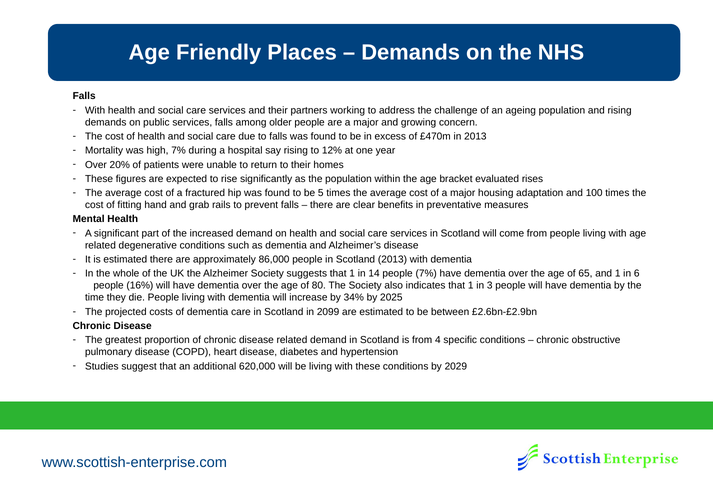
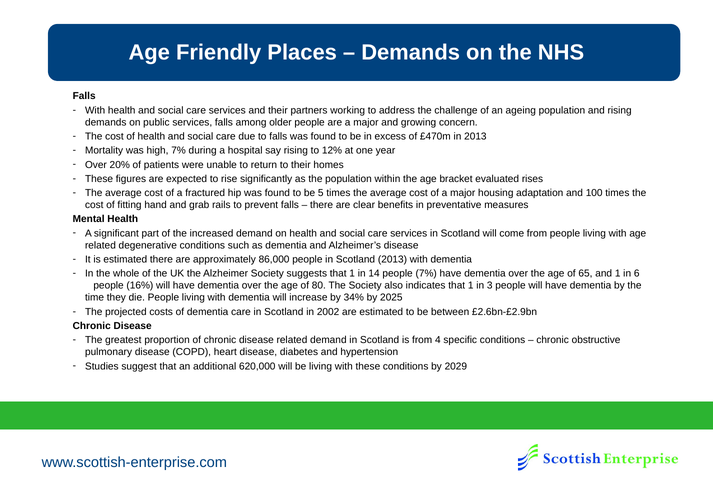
2099: 2099 -> 2002 (328, 312)
